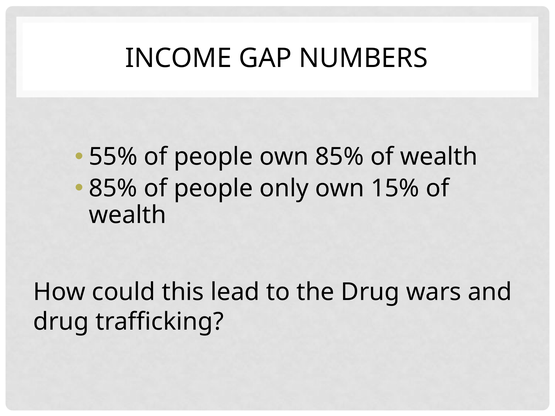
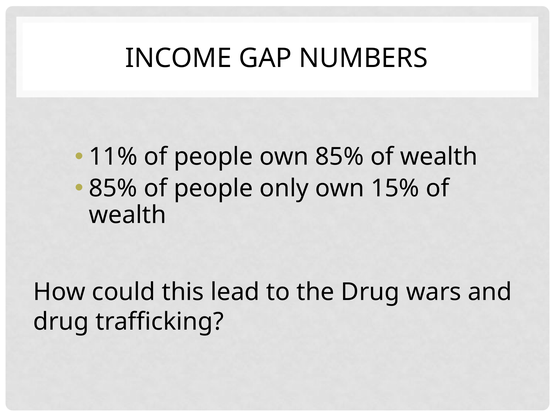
55%: 55% -> 11% (113, 157)
